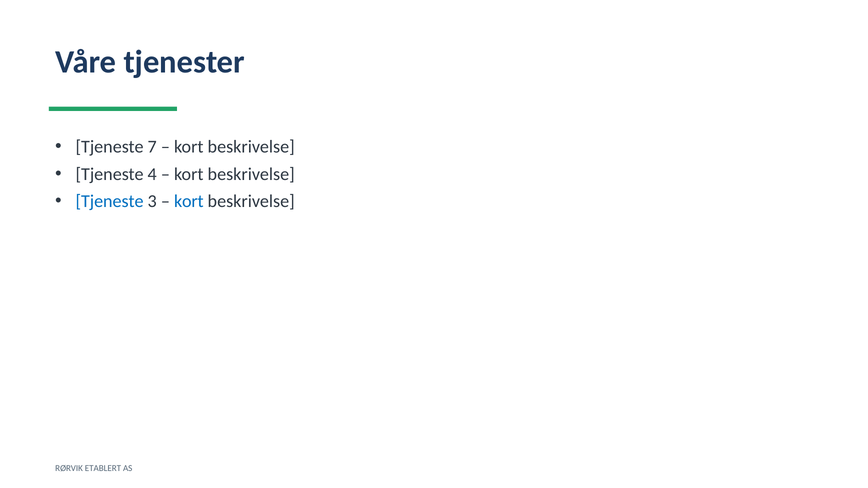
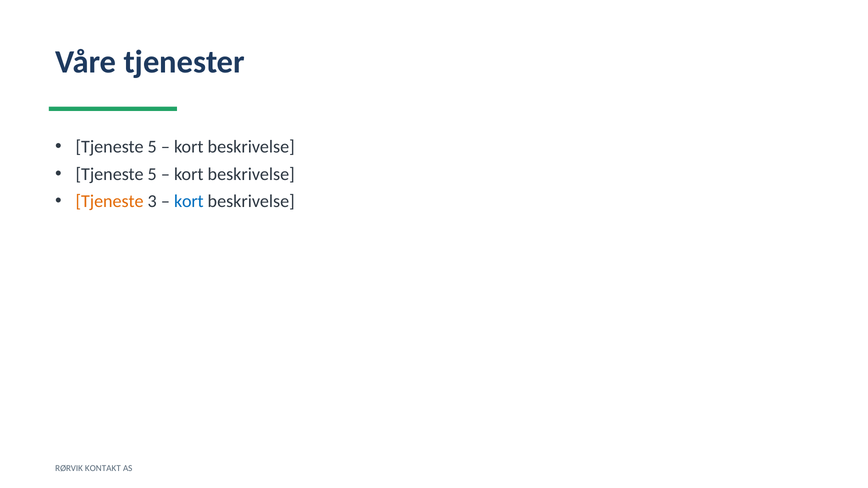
7: 7 -> 5 (152, 147)
4: 4 -> 5 (152, 174)
Tjeneste colour: blue -> orange (110, 201)
ETABLERT: ETABLERT -> KONTAKT (103, 468)
